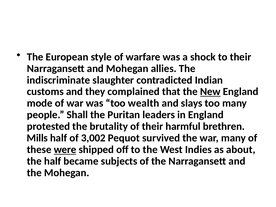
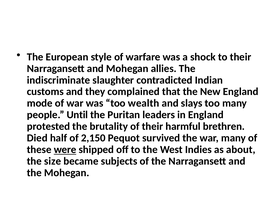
New underline: present -> none (210, 92)
Shall: Shall -> Until (77, 115)
Mills: Mills -> Died (37, 138)
3,002: 3,002 -> 2,150 (93, 138)
the half: half -> size (53, 161)
